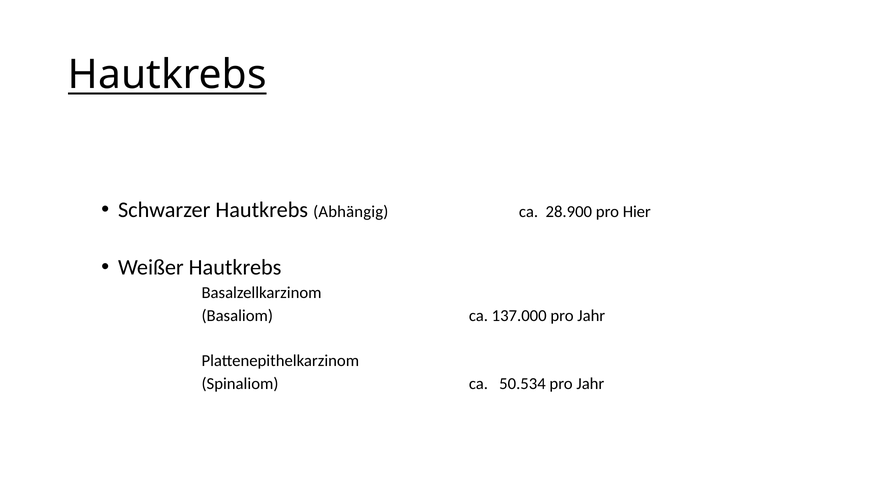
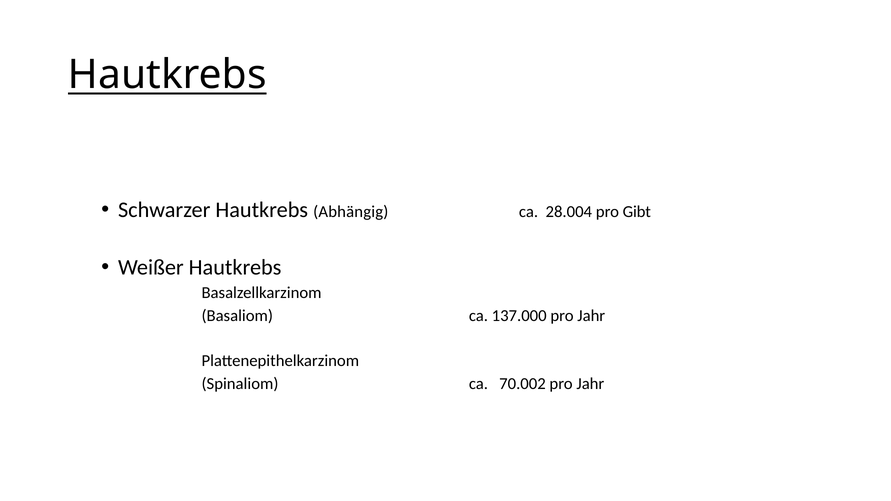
28.900: 28.900 -> 28.004 (569, 212)
Hier: Hier -> Gibt (637, 212)
50.534: 50.534 -> 70.002 (522, 384)
